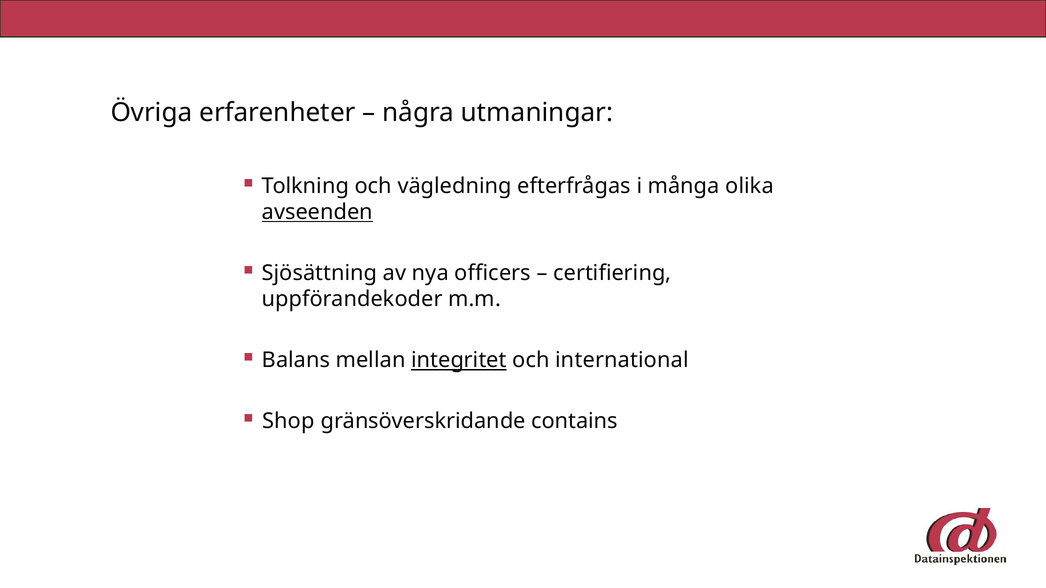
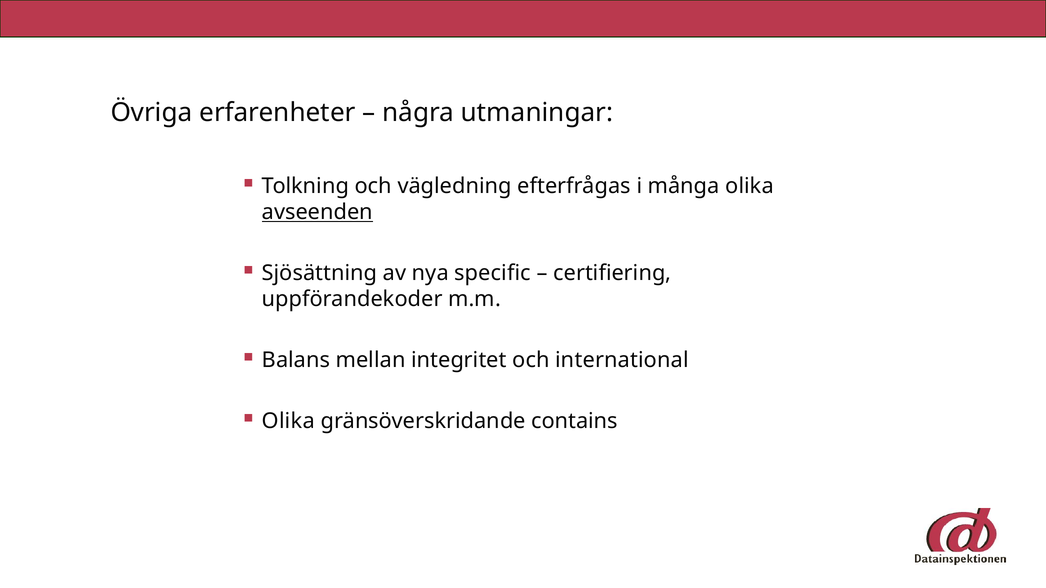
officers: officers -> specific (493, 273)
integritet underline: present -> none (459, 360)
Shop: Shop -> Olika (288, 421)
